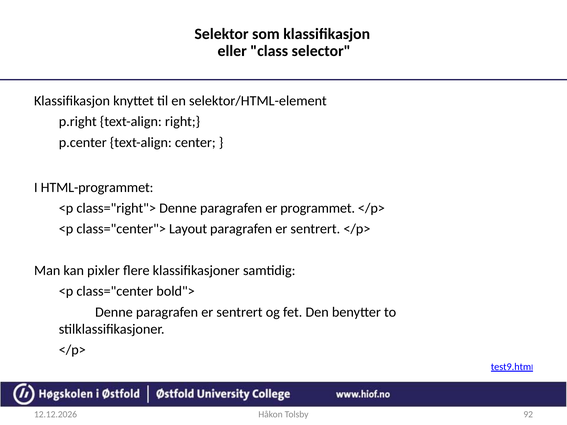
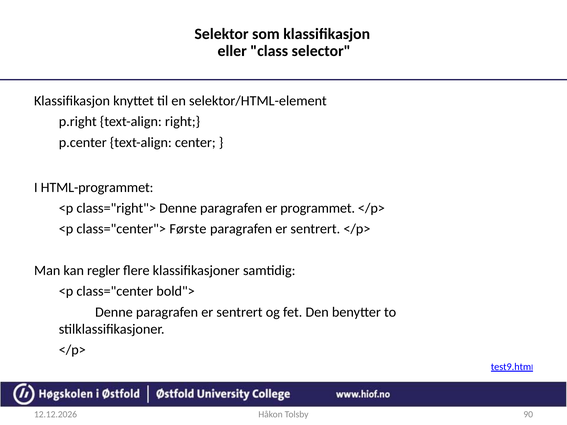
Layout: Layout -> Første (188, 229)
pixler: pixler -> regler (104, 271)
92: 92 -> 90 (528, 414)
